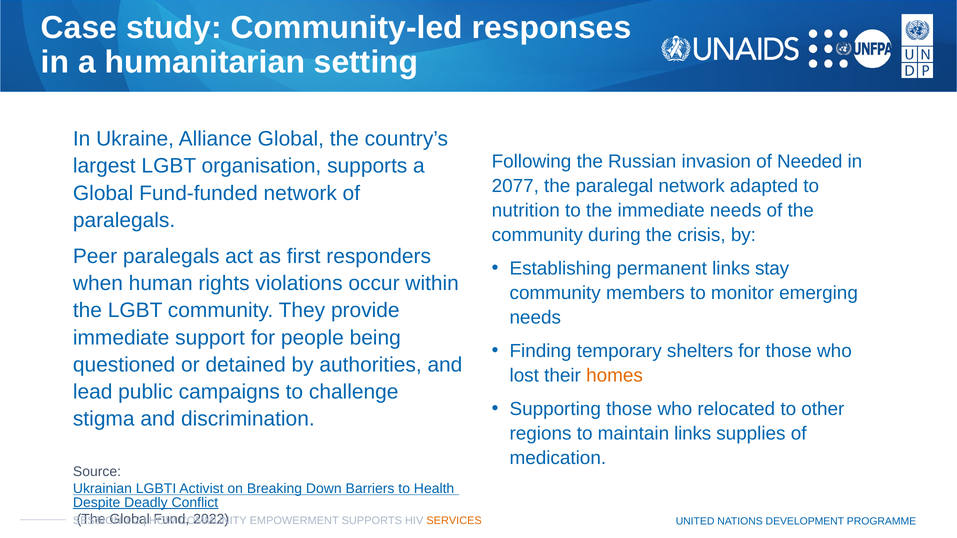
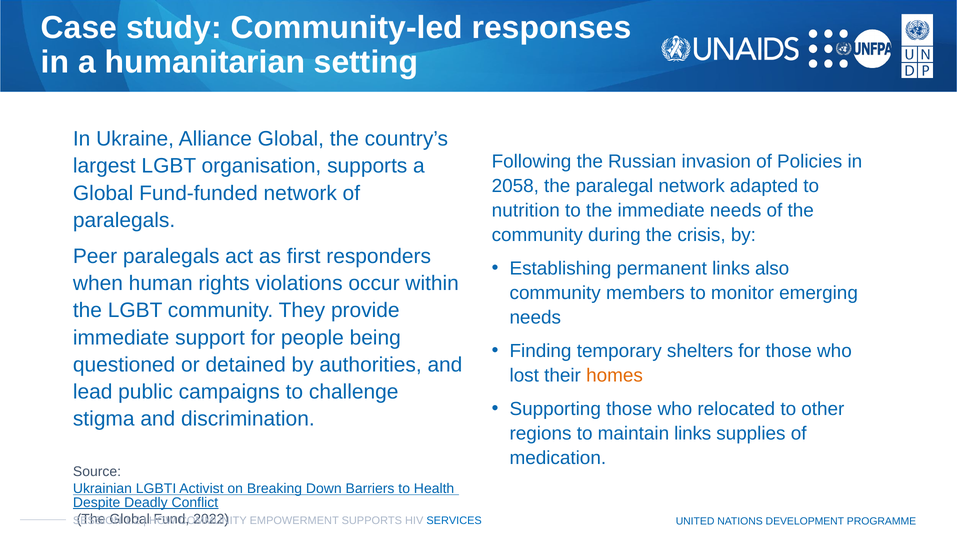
Needed: Needed -> Policies (810, 161)
2077: 2077 -> 2058 (515, 186)
stay: stay -> also (772, 268)
SERVICES colour: orange -> blue (454, 521)
